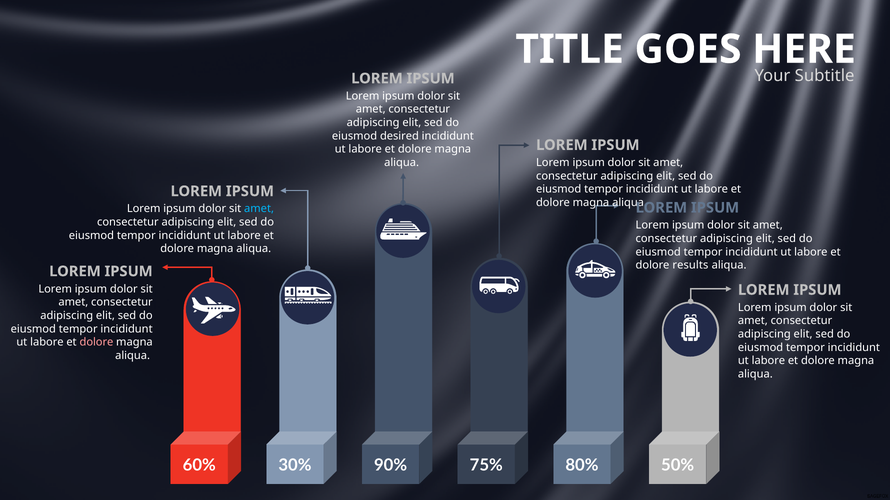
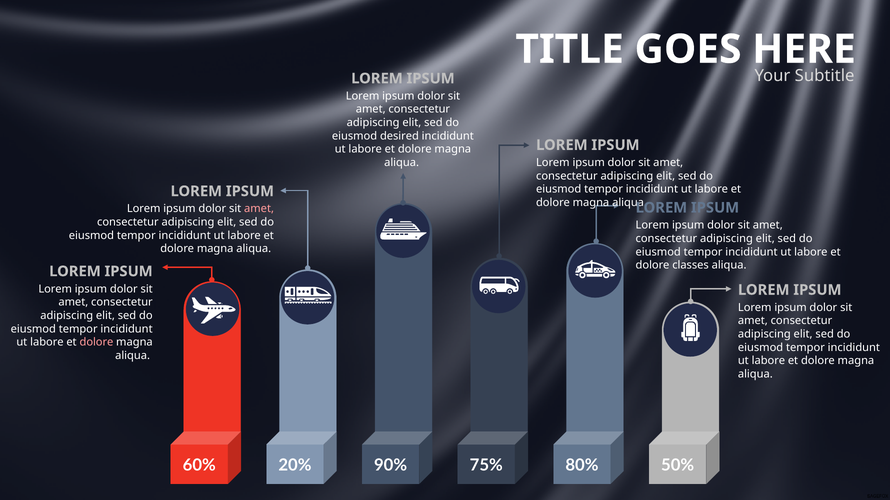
amet colour: light blue -> pink (259, 209)
results: results -> classes (690, 266)
30%: 30% -> 20% (295, 466)
